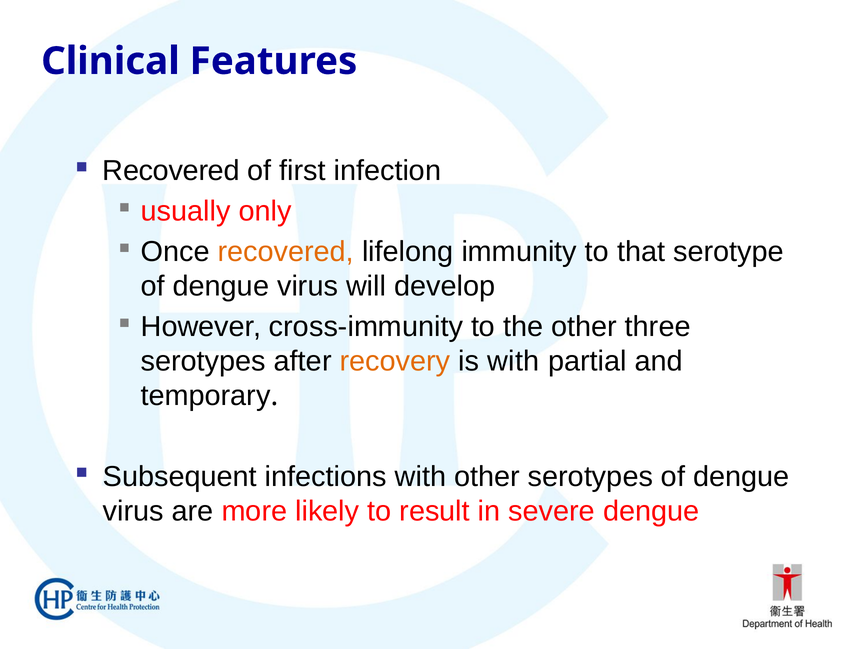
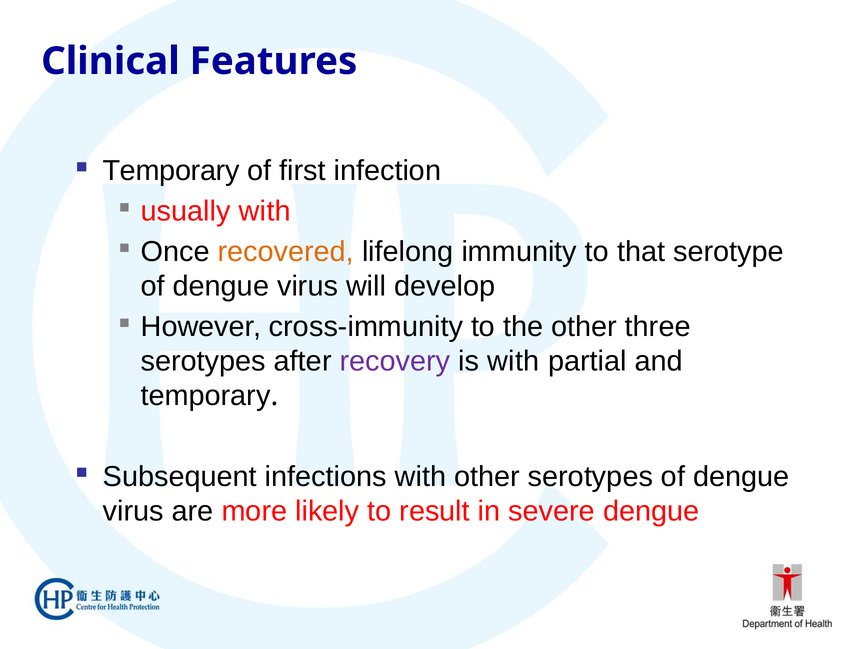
Recovered: Recovered -> Temporary (171, 171)
usually only: only -> with (265, 212)
recovery colour: orange -> purple (395, 362)
